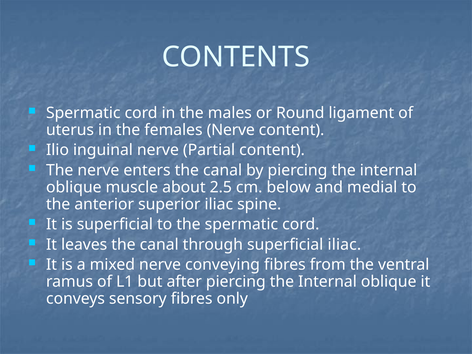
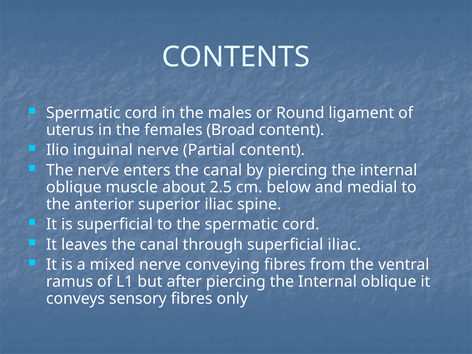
females Nerve: Nerve -> Broad (231, 130)
